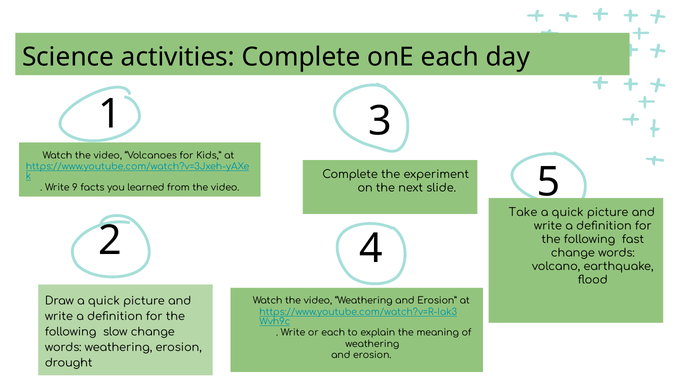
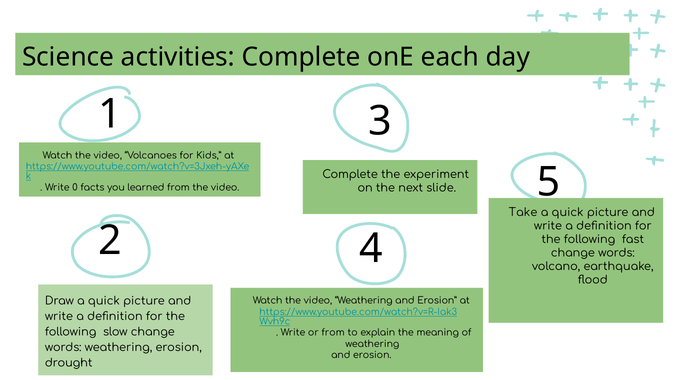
9: 9 -> 0 (75, 187)
or each: each -> from (333, 333)
